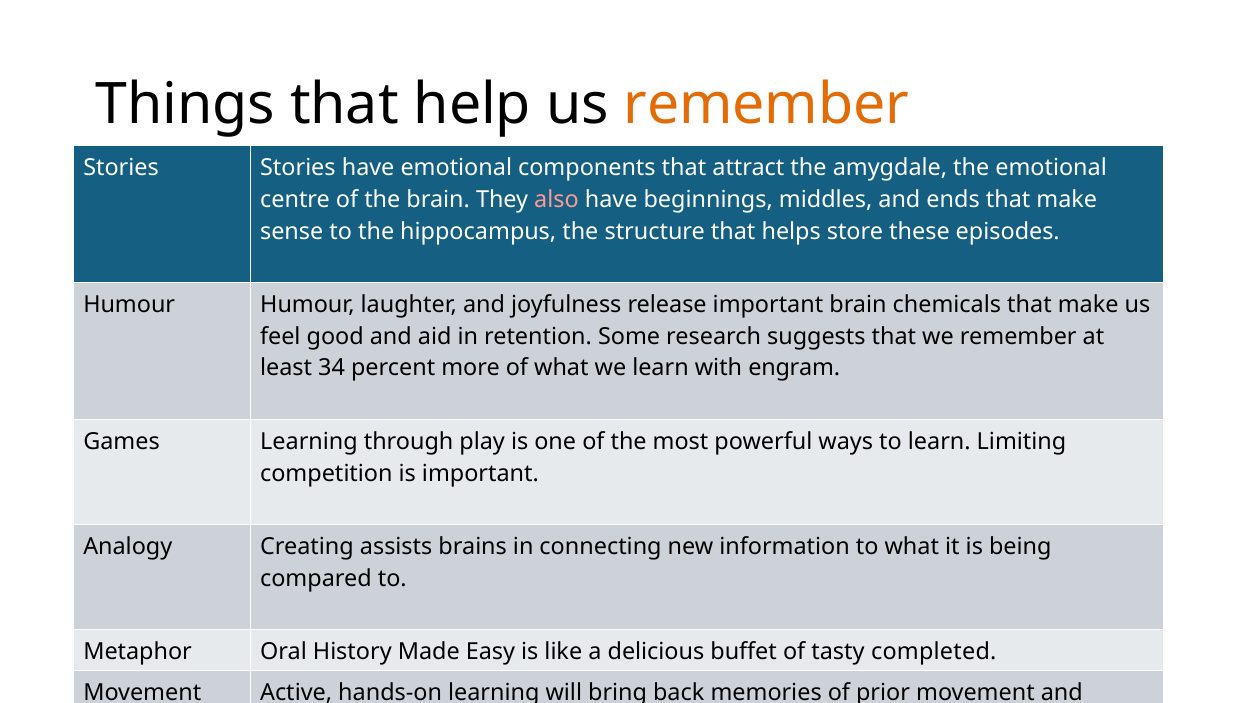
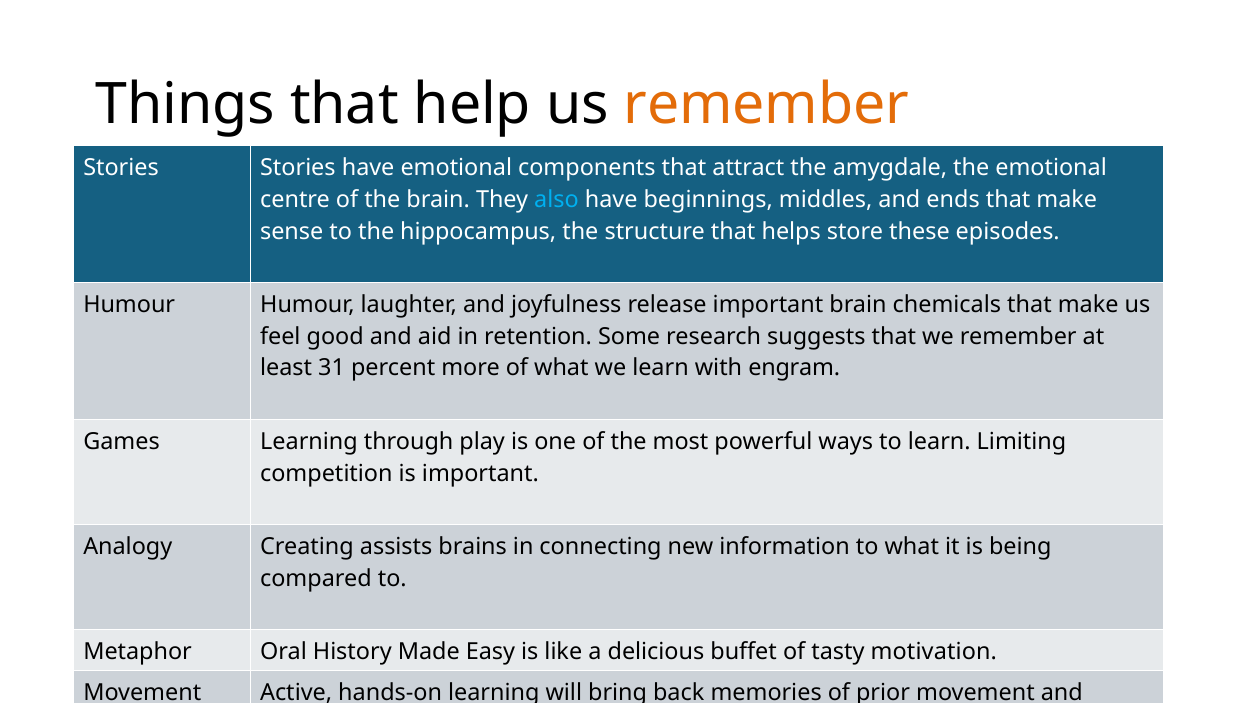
also colour: pink -> light blue (556, 199)
34: 34 -> 31 (332, 368)
completed: completed -> motivation (934, 651)
